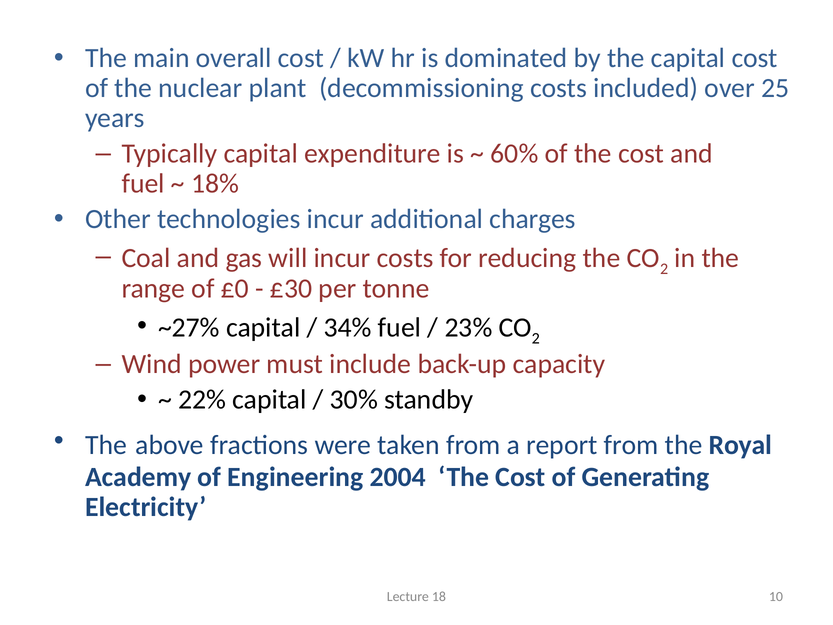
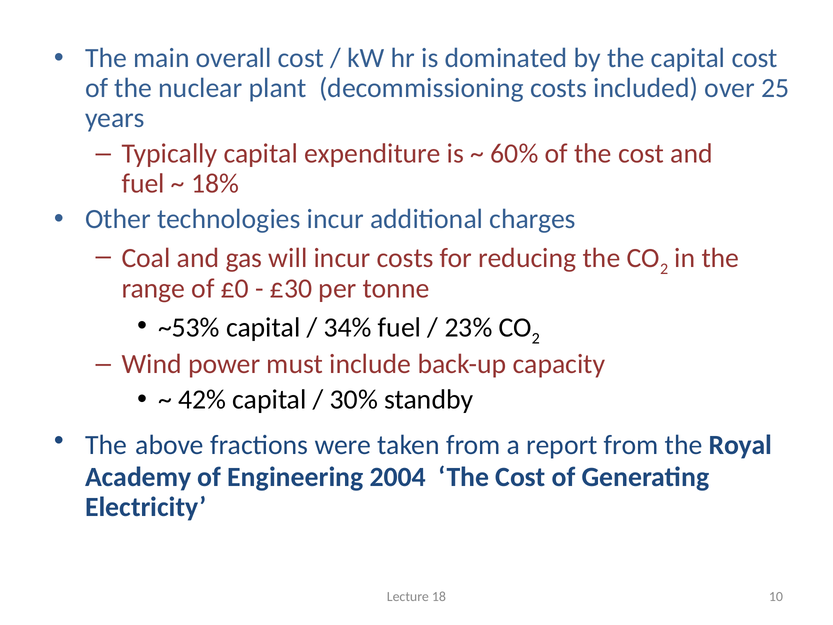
~27%: ~27% -> ~53% (189, 327)
22%: 22% -> 42% (202, 399)
